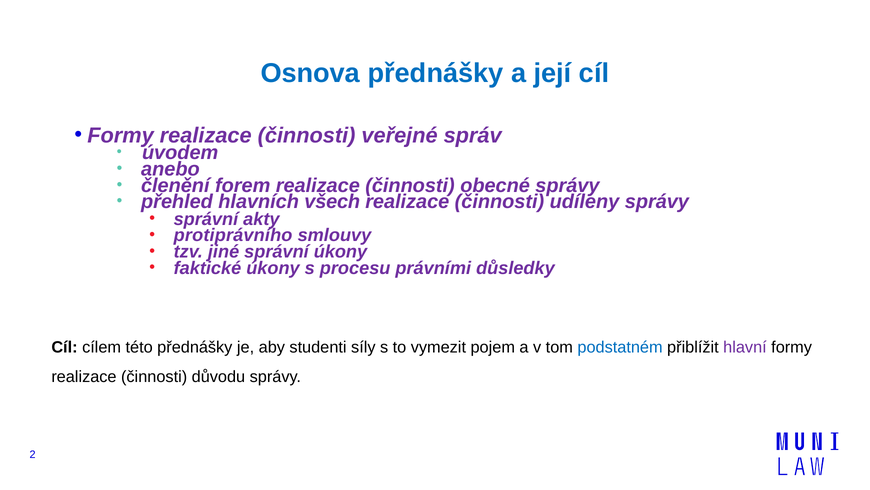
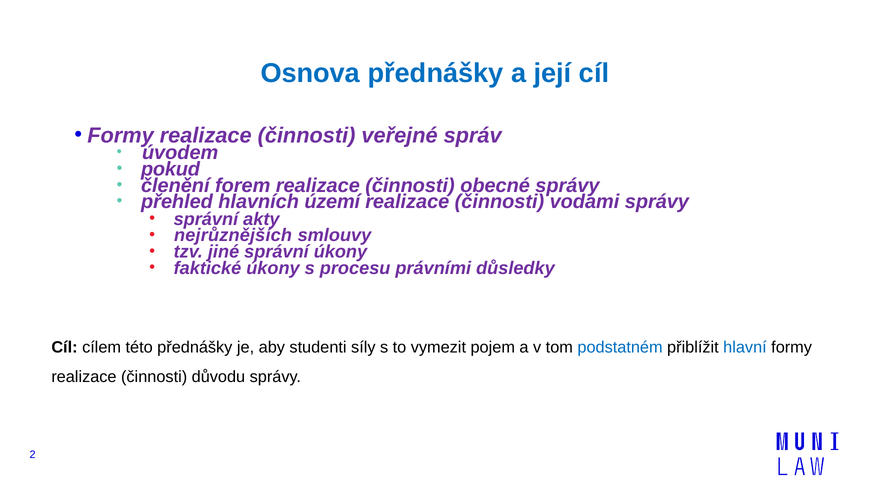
anebo: anebo -> pokud (170, 169)
všech: všech -> území (332, 202)
udíleny: udíleny -> vodami (584, 202)
protiprávního: protiprávního -> nejrůznějších (233, 235)
hlavní colour: purple -> blue (745, 347)
